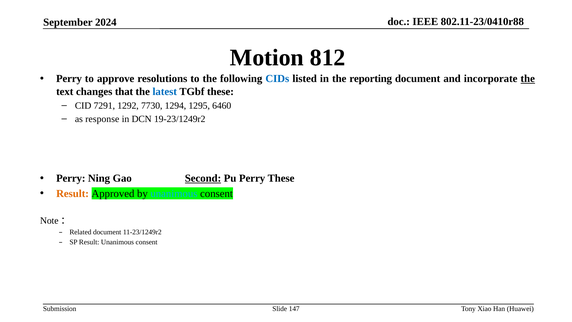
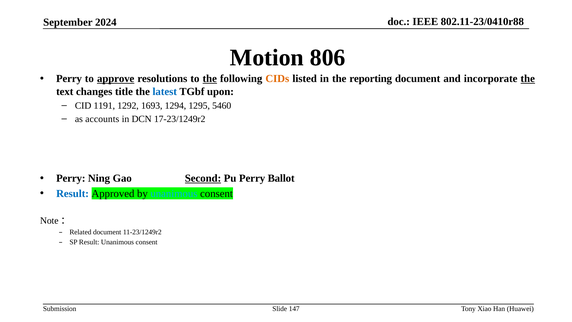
812: 812 -> 806 (328, 57)
approve underline: none -> present (116, 79)
the underline: none -> present (210, 79)
CIDs colour: blue -> orange (277, 79)
that: that -> title (124, 92)
TGbf these: these -> upon (220, 92)
7291: 7291 -> 1191 (104, 106)
7730: 7730 -> 1693 (152, 106)
6460: 6460 -> 5460 (222, 106)
response: response -> accounts (102, 119)
19-23/1249r2: 19-23/1249r2 -> 17-23/1249r2 (180, 119)
Perry These: These -> Ballot (281, 178)
Result colour: orange -> blue (73, 193)
